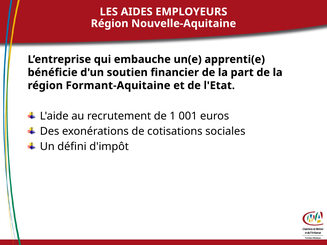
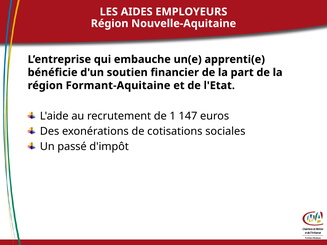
001: 001 -> 147 (188, 116)
défini: défini -> passé (72, 147)
